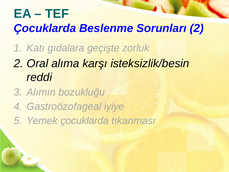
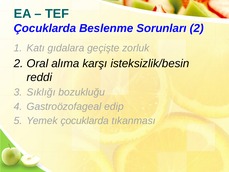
Alımın: Alımın -> Sıklığı (41, 92)
iyiye: iyiye -> edip (114, 106)
